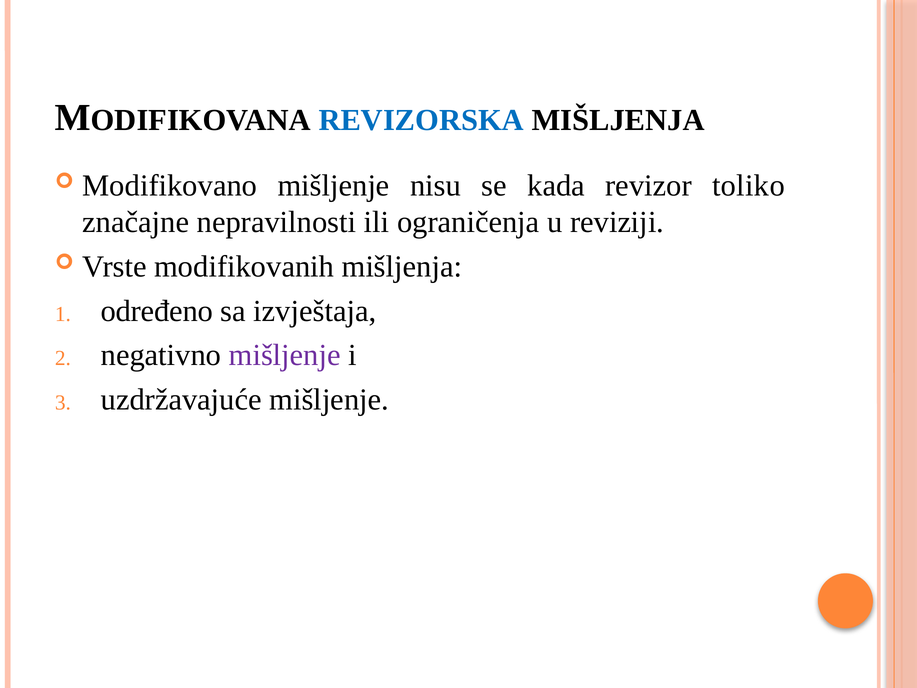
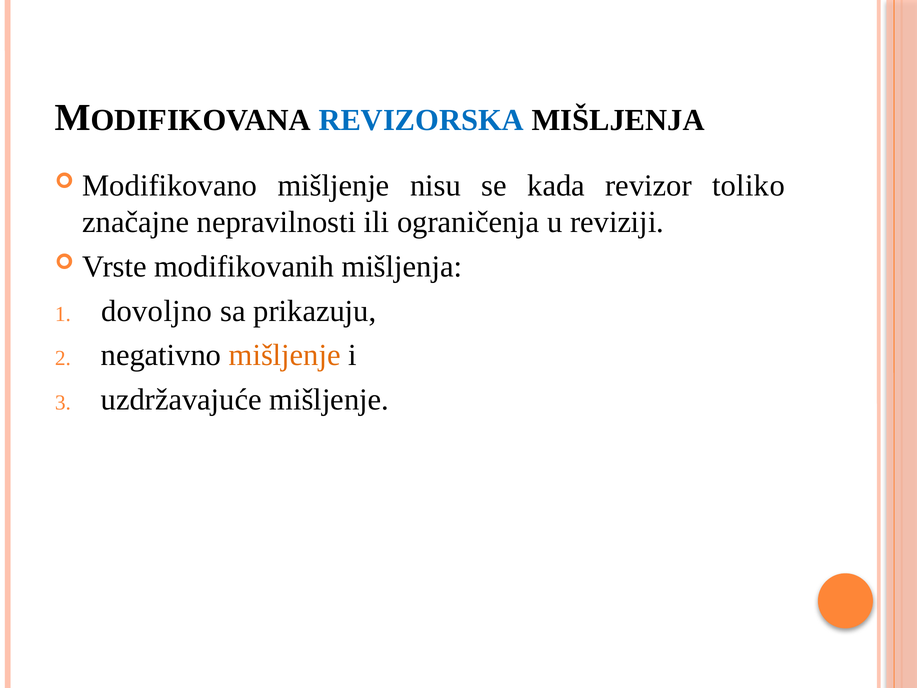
određeno: određeno -> dovoljno (157, 311)
izvještaja: izvještaja -> prikazuju (315, 311)
mišljenje colour: purple -> orange (285, 355)
